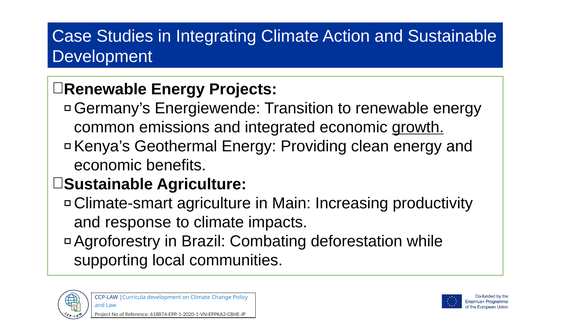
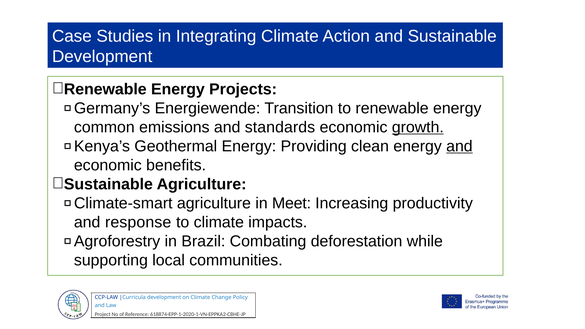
integrated: integrated -> standards (280, 127)
and underline: none -> present (459, 146)
Main: Main -> Meet (292, 203)
